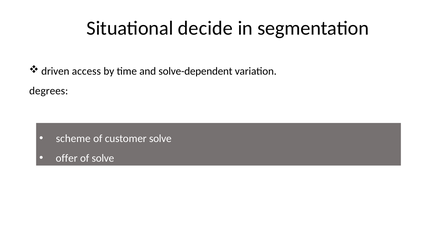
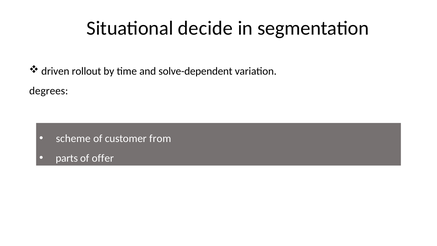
access: access -> rollout (86, 71)
customer solve: solve -> from (160, 138)
offer: offer -> parts (67, 158)
of solve: solve -> offer (103, 158)
